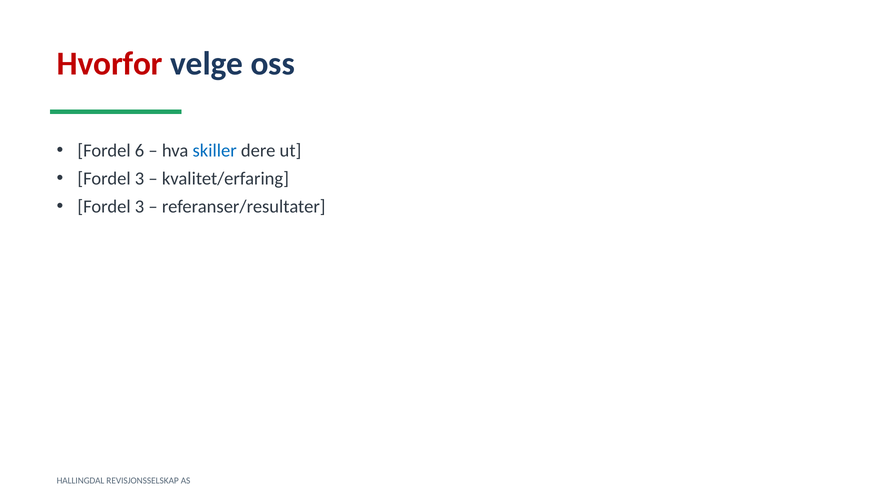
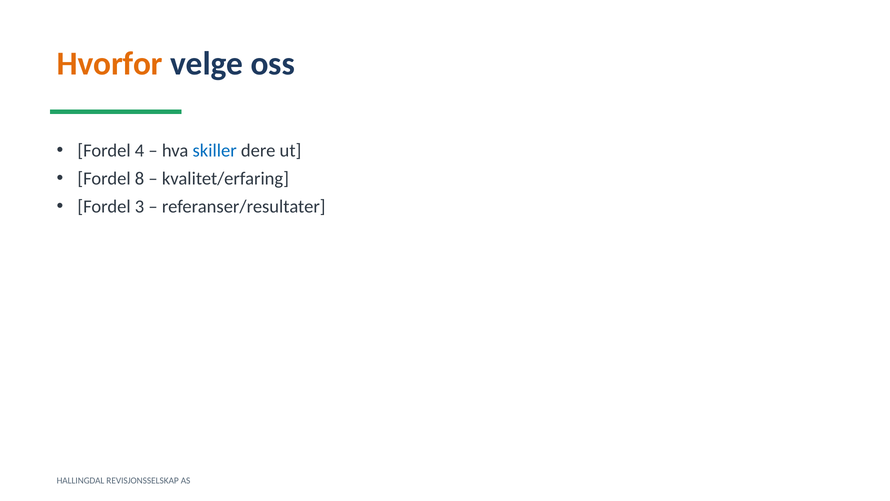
Hvorfor colour: red -> orange (110, 64)
6: 6 -> 4 (140, 151)
3: 3 -> 8 (140, 179)
